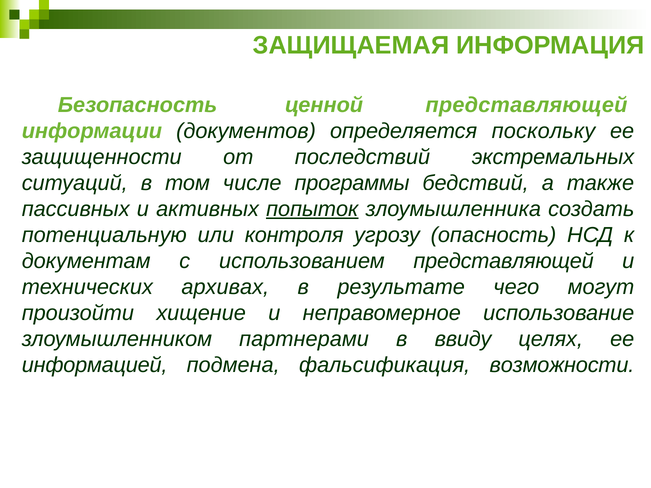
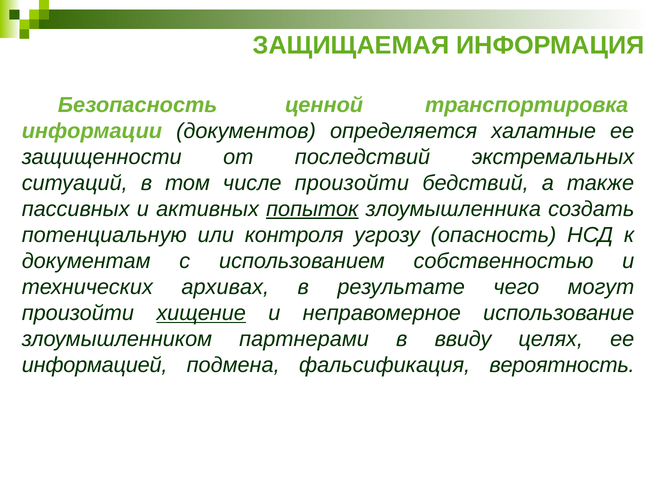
ценной представляющей: представляющей -> транспортировка (527, 105)
поскольку: поскольку -> халатные (544, 131)
числе программы: программы -> произойти (352, 183)
использованием представляющей: представляющей -> собственностью (504, 261)
хищение underline: none -> present (201, 313)
возможности: возможности -> вероятность (562, 365)
